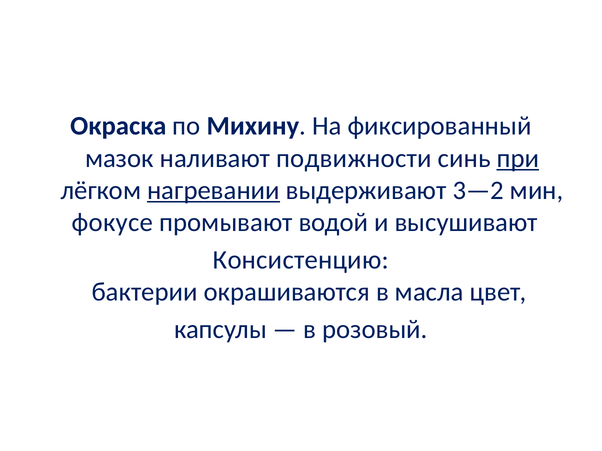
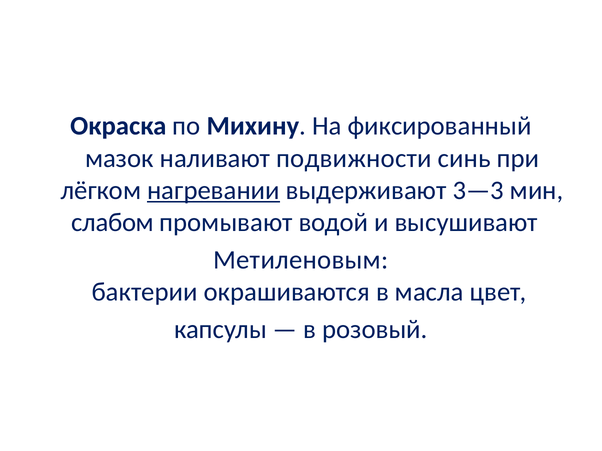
при underline: present -> none (518, 158)
3—2: 3—2 -> 3—3 (478, 191)
фокусе: фокусе -> слабом (113, 223)
Консистенцию: Консистенцию -> Метиленовым (301, 260)
